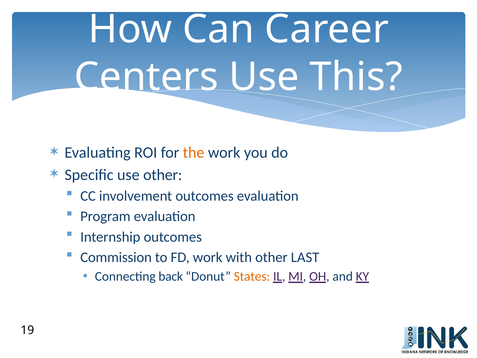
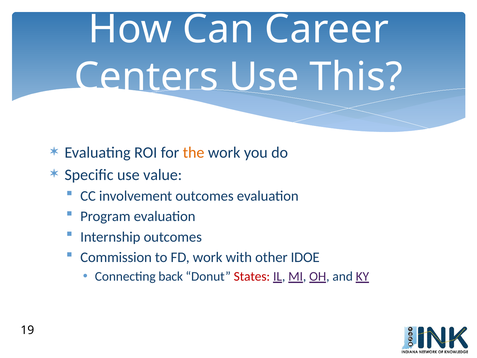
use other: other -> value (163, 175)
LAST: LAST -> IDOE (305, 257)
States colour: orange -> red (252, 276)
